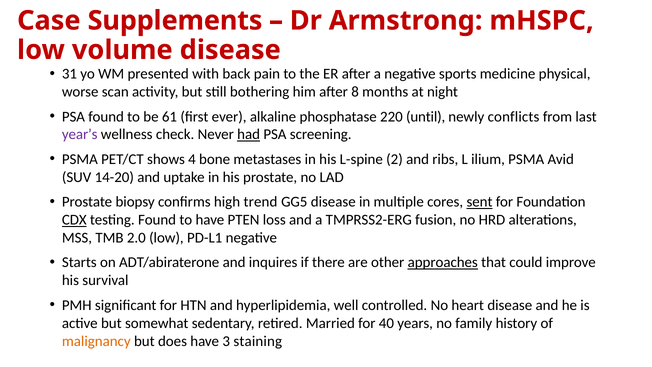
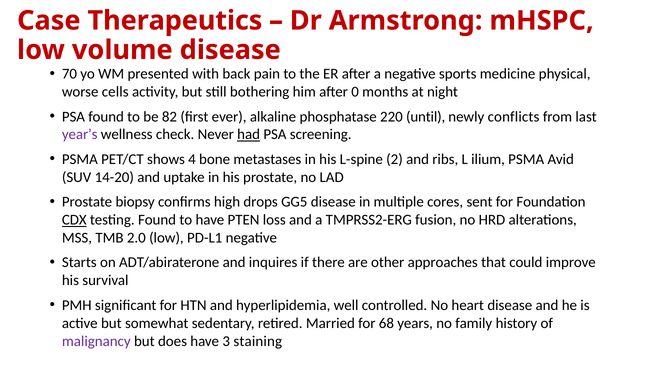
Supplements: Supplements -> Therapeutics (175, 21)
31: 31 -> 70 (69, 74)
scan: scan -> cells (115, 92)
8: 8 -> 0 (355, 92)
61: 61 -> 82 (169, 117)
trend: trend -> drops (261, 202)
sent underline: present -> none (480, 202)
approaches underline: present -> none (443, 262)
40: 40 -> 68 (386, 323)
malignancy colour: orange -> purple (96, 341)
